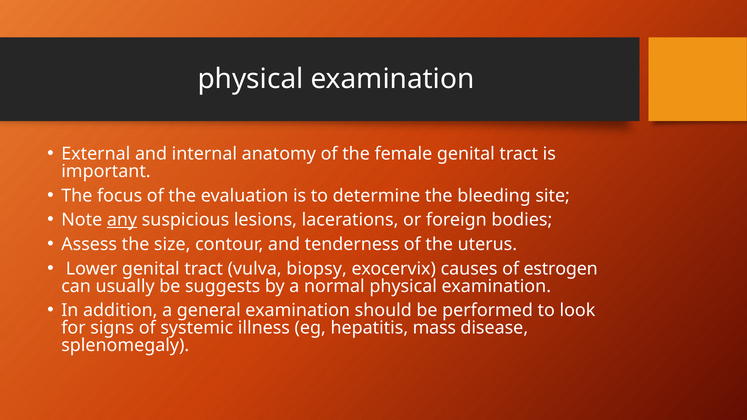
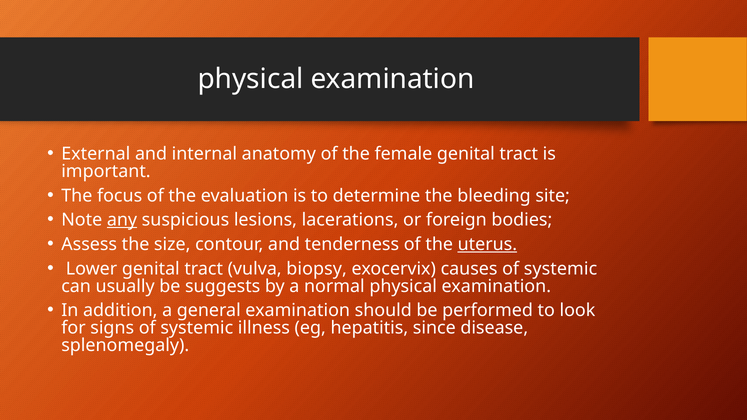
uterus underline: none -> present (487, 244)
causes of estrogen: estrogen -> systemic (561, 269)
mass: mass -> since (434, 328)
